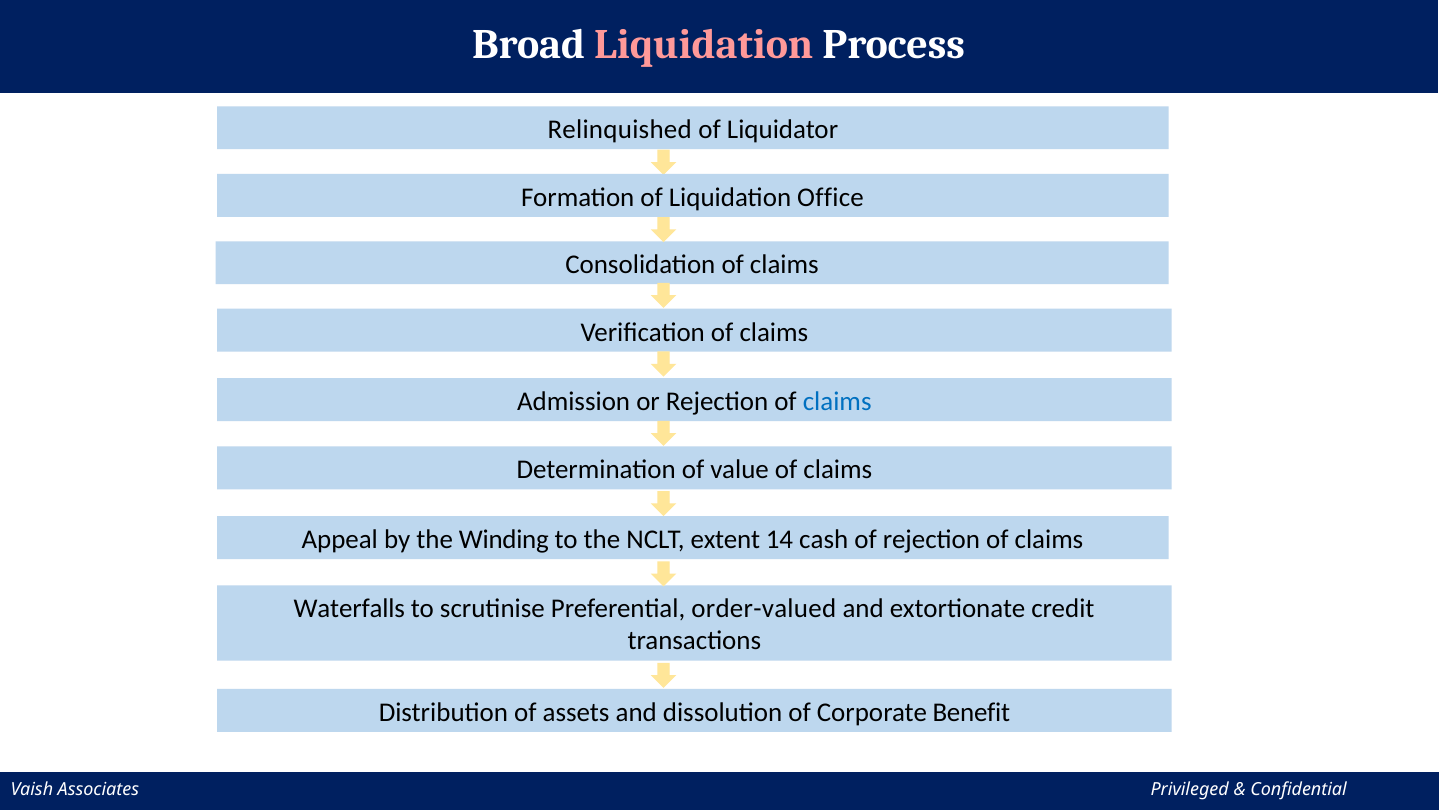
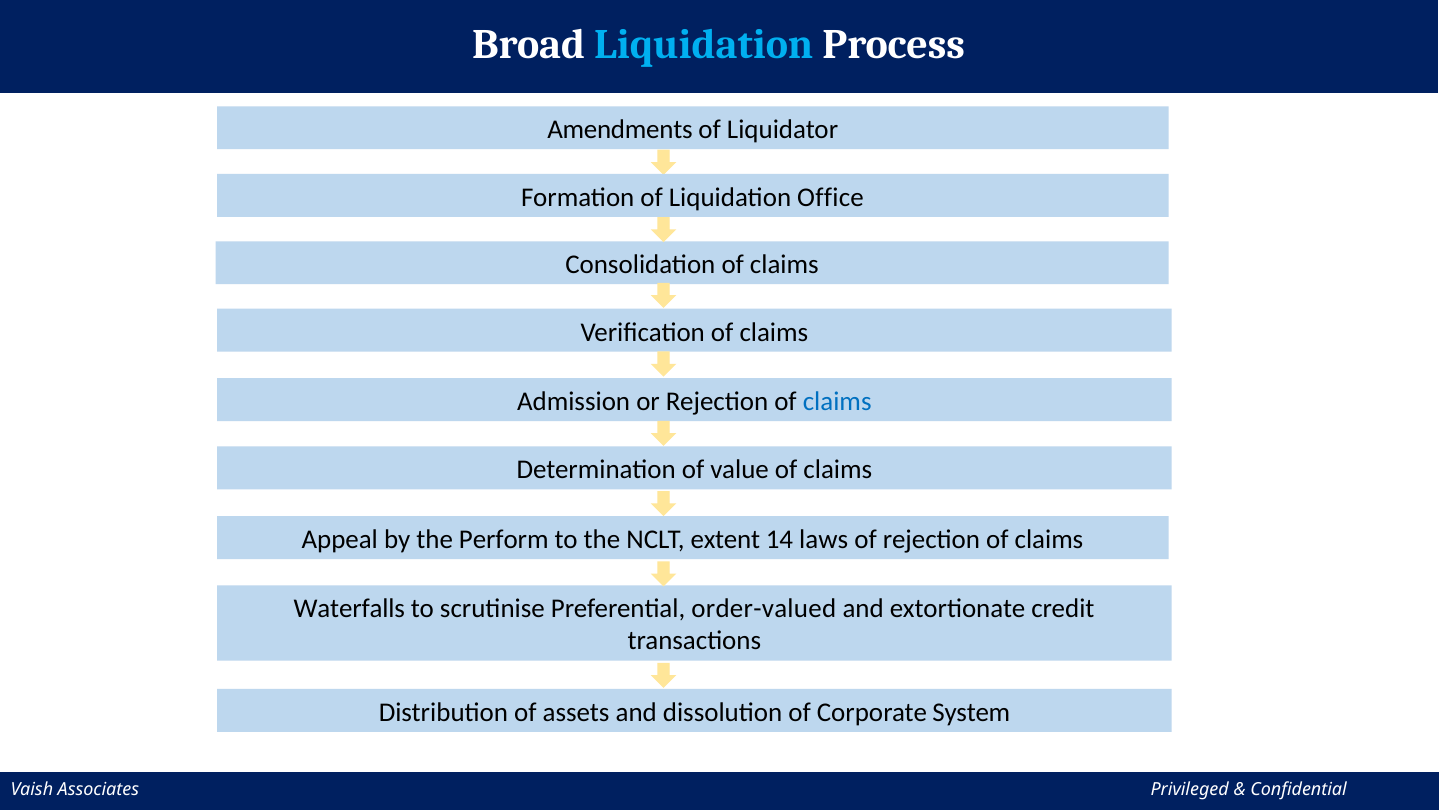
Liquidation colour: pink -> light blue (704, 45)
Relinquished: Relinquished -> Amendments (620, 130)
Winding: Winding -> Perform (504, 539)
cash: cash -> laws (824, 539)
Benefit: Benefit -> System (971, 712)
